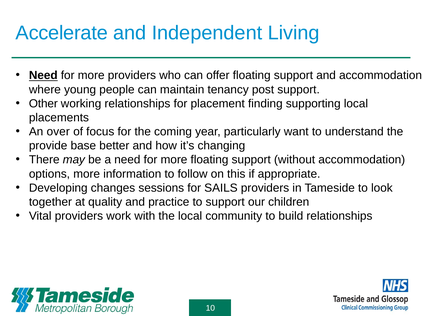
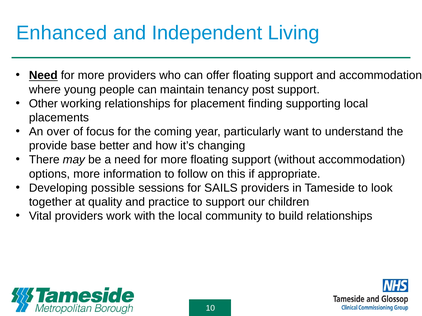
Accelerate: Accelerate -> Enhanced (62, 33)
changes: changes -> possible (113, 188)
